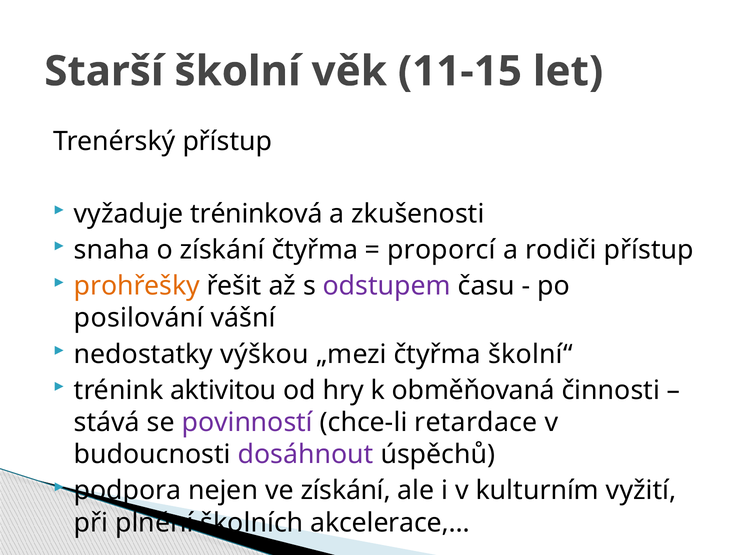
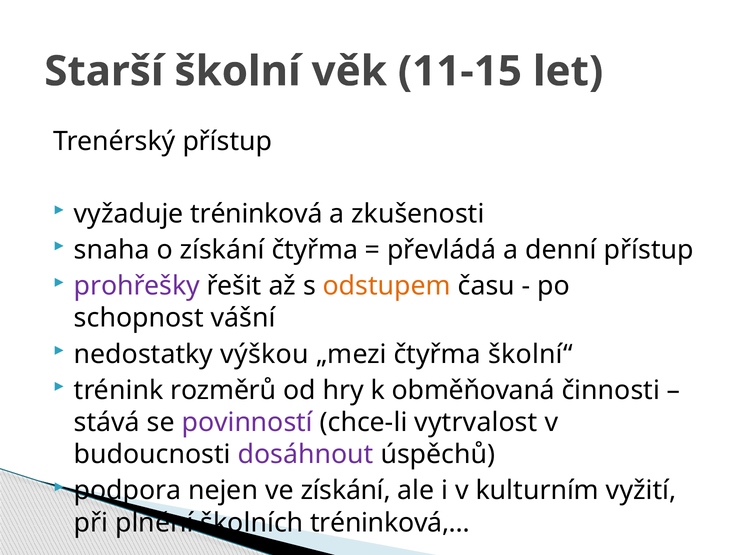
proporcí: proporcí -> převládá (442, 250)
rodiči: rodiči -> denní (561, 250)
prohřešky colour: orange -> purple (137, 286)
odstupem colour: purple -> orange (387, 286)
posilování: posilování -> schopnost (139, 318)
aktivitou: aktivitou -> rozměrů (223, 390)
retardace: retardace -> vytrvalost (476, 422)
akcelerace,…: akcelerace,… -> tréninková,… (390, 523)
